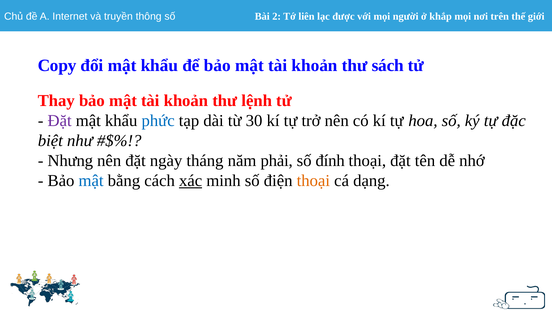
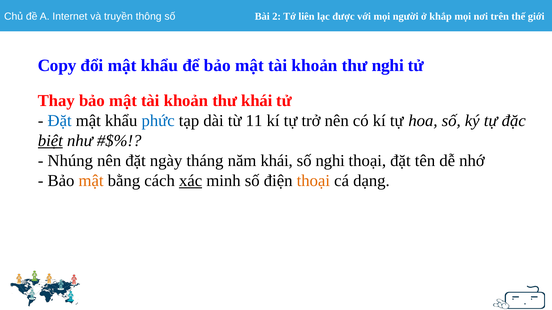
thư sách: sách -> nghi (388, 65)
thư lệnh: lệnh -> khái (257, 101)
Đặt colour: purple -> blue (60, 121)
30: 30 -> 11 (254, 121)
biệt underline: none -> present (50, 141)
Nhưng: Nhưng -> Nhúng (70, 161)
năm phải: phải -> khái (277, 161)
số đính: đính -> nghi (330, 161)
mật colour: blue -> orange (91, 181)
